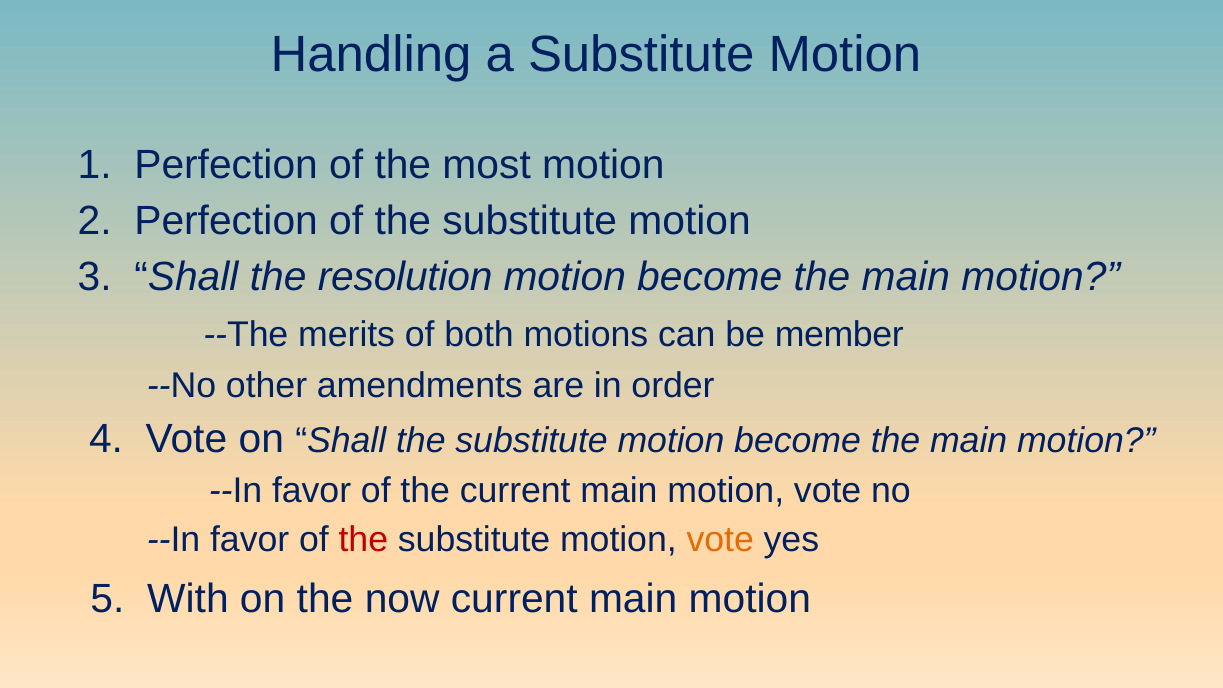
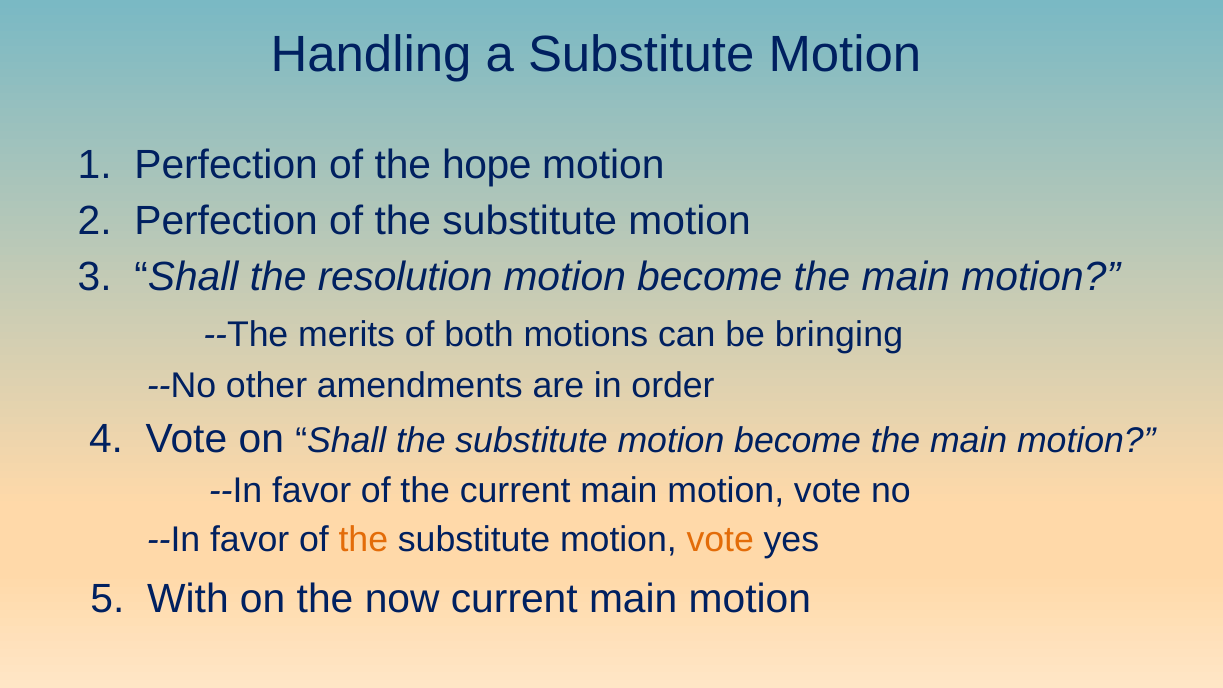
most: most -> hope (487, 165)
member: member -> bringing (839, 335)
the colour: red -> orange (363, 540)
